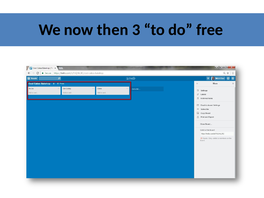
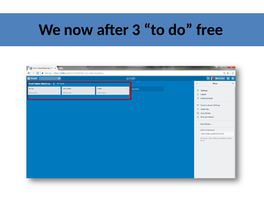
then: then -> after (113, 30)
